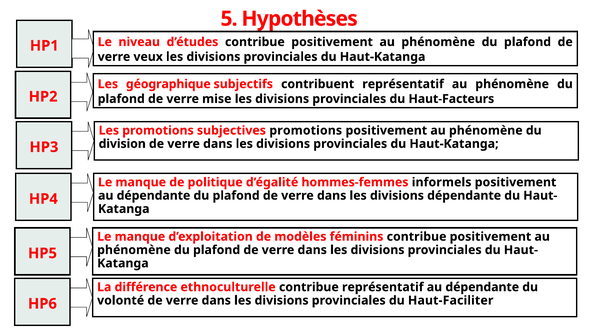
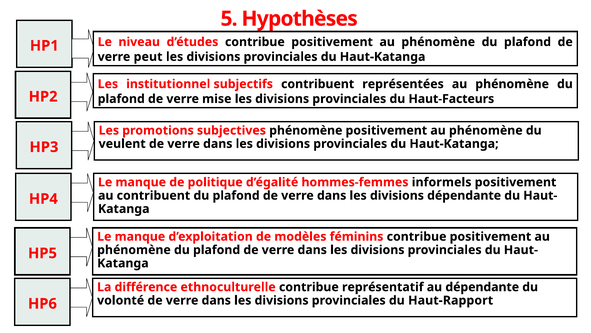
veux: veux -> peut (148, 57)
géographique: géographique -> institutionnel (168, 84)
contribuent représentatif: représentatif -> représentées (403, 84)
subjectives promotions: promotions -> phénomène (306, 130)
division: division -> veulent (122, 144)
dépendante: dépendante -> contribuent (153, 195)
Haut-Faciliter: Haut-Faciliter -> Haut-Rapport (451, 300)
